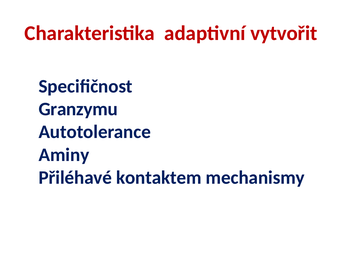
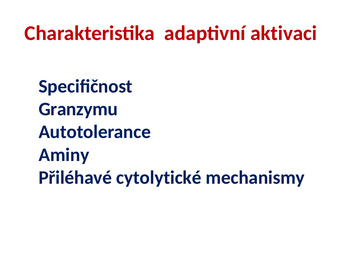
vytvořit: vytvořit -> aktivaci (284, 33)
kontaktem: kontaktem -> cytolytické (159, 177)
